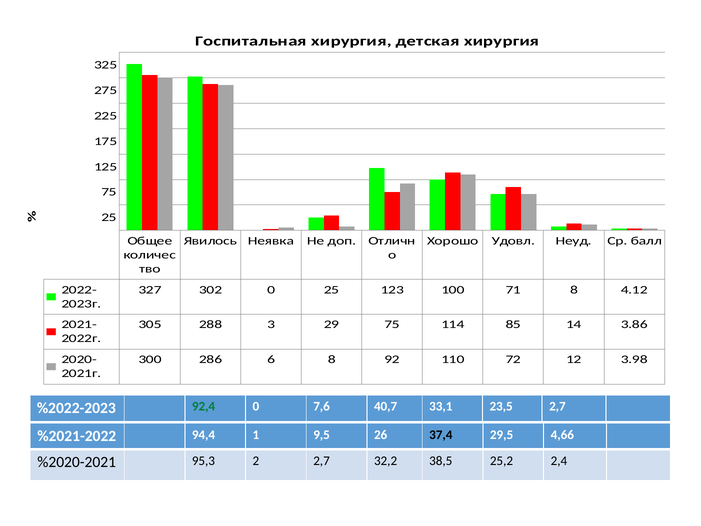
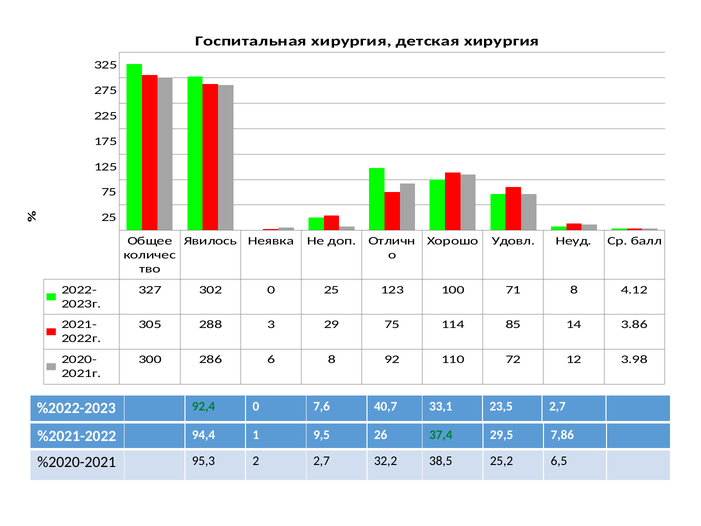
37,4 colour: black -> green (441, 434)
4,66: 4,66 -> 7,86 (562, 434)
2,4: 2,4 -> 6,5 (559, 461)
